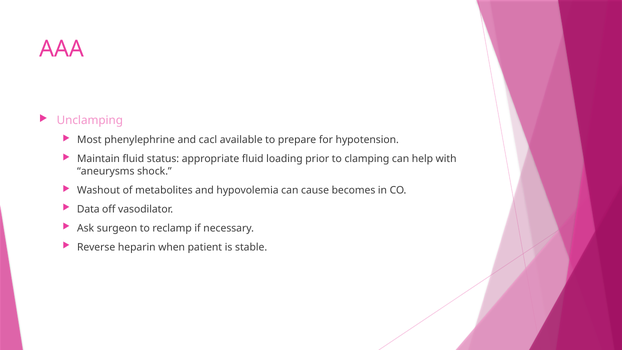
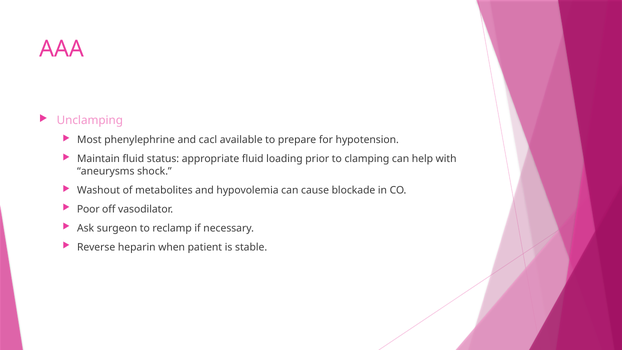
becomes: becomes -> blockade (353, 190)
Data: Data -> Poor (88, 209)
